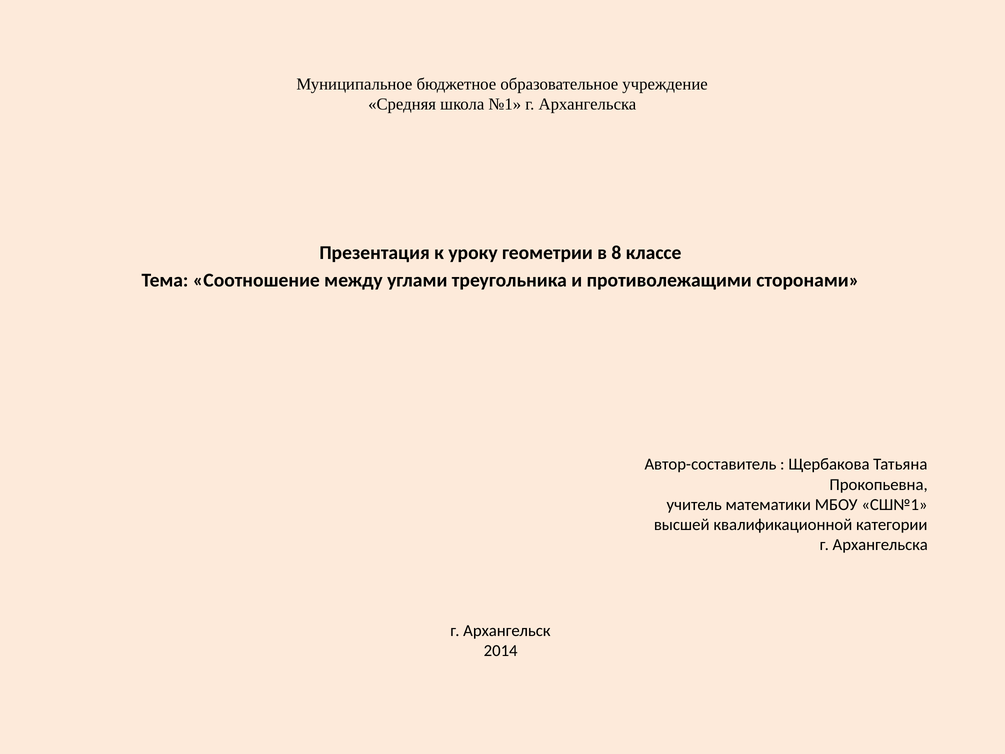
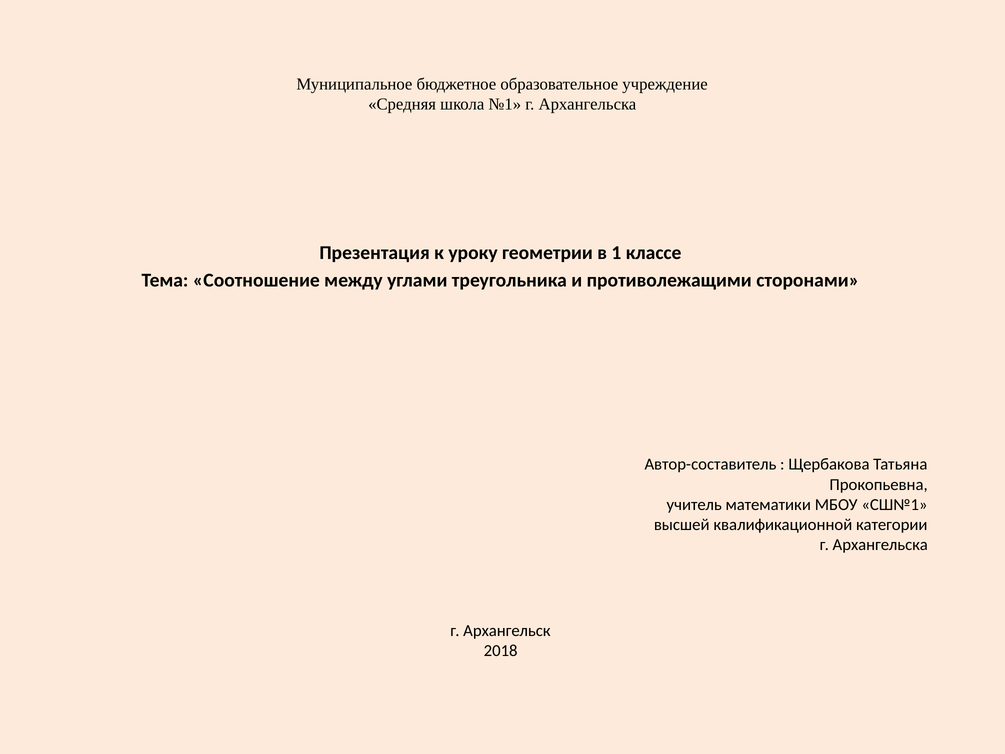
8: 8 -> 1 (616, 253)
2014: 2014 -> 2018 (501, 651)
